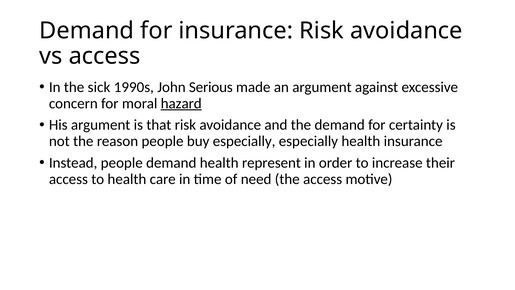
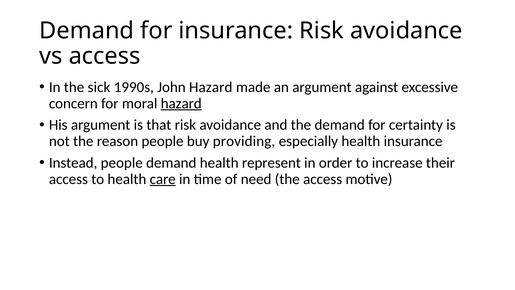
John Serious: Serious -> Hazard (211, 87)
buy especially: especially -> providing (244, 141)
care underline: none -> present (163, 179)
